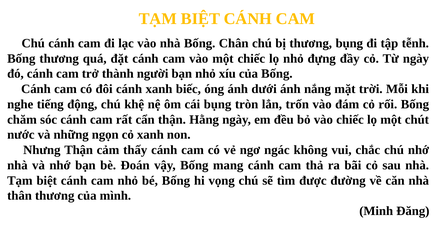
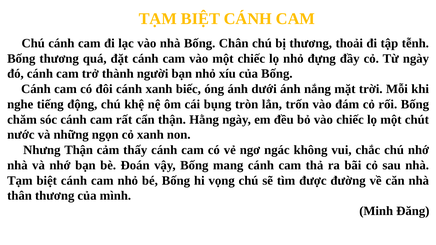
thương bụng: bụng -> thoải (349, 43)
